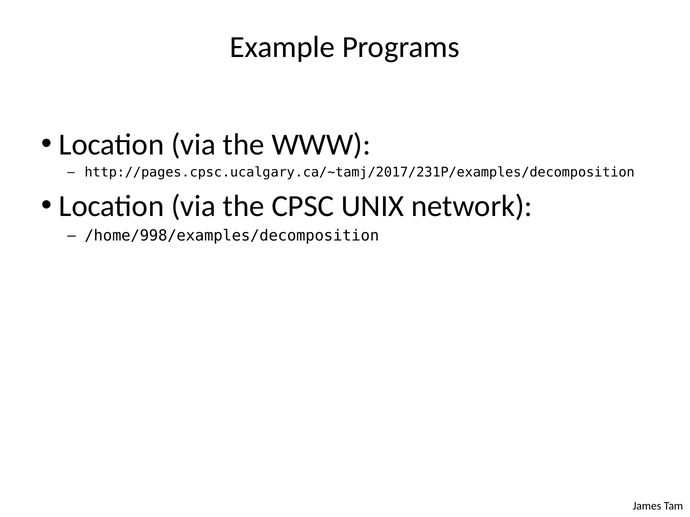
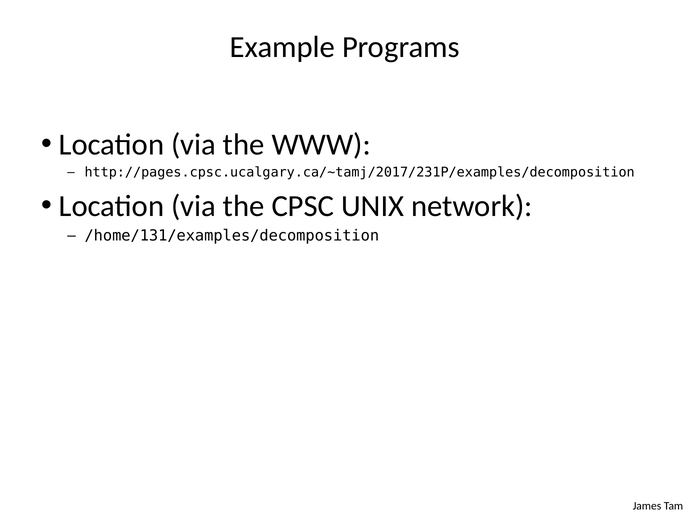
/home/998/examples/decomposition: /home/998/examples/decomposition -> /home/131/examples/decomposition (232, 236)
